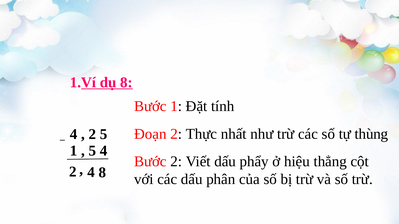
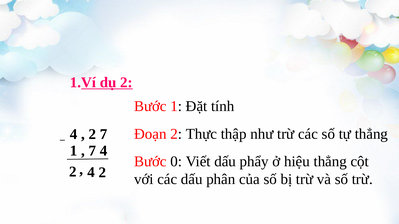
dụ 8: 8 -> 2 (126, 83)
nhất: nhất -> thập (234, 134)
tự thùng: thùng -> thẳng (371, 134)
2 5: 5 -> 7 (104, 134)
5: 5 -> 7 (92, 151)
Bước 2: 2 -> 0 (176, 162)
2 4 8: 8 -> 2 (102, 173)
